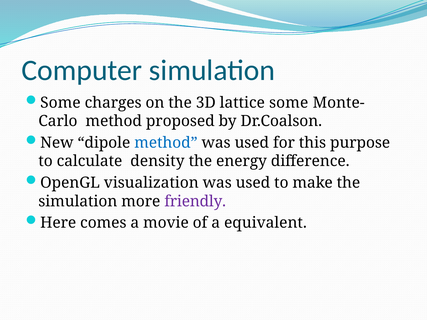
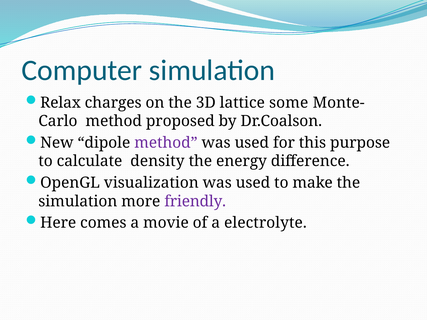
Some: Some -> Relax (60, 103)
method colour: blue -> purple (166, 143)
equivalent: equivalent -> electrolyte (265, 223)
